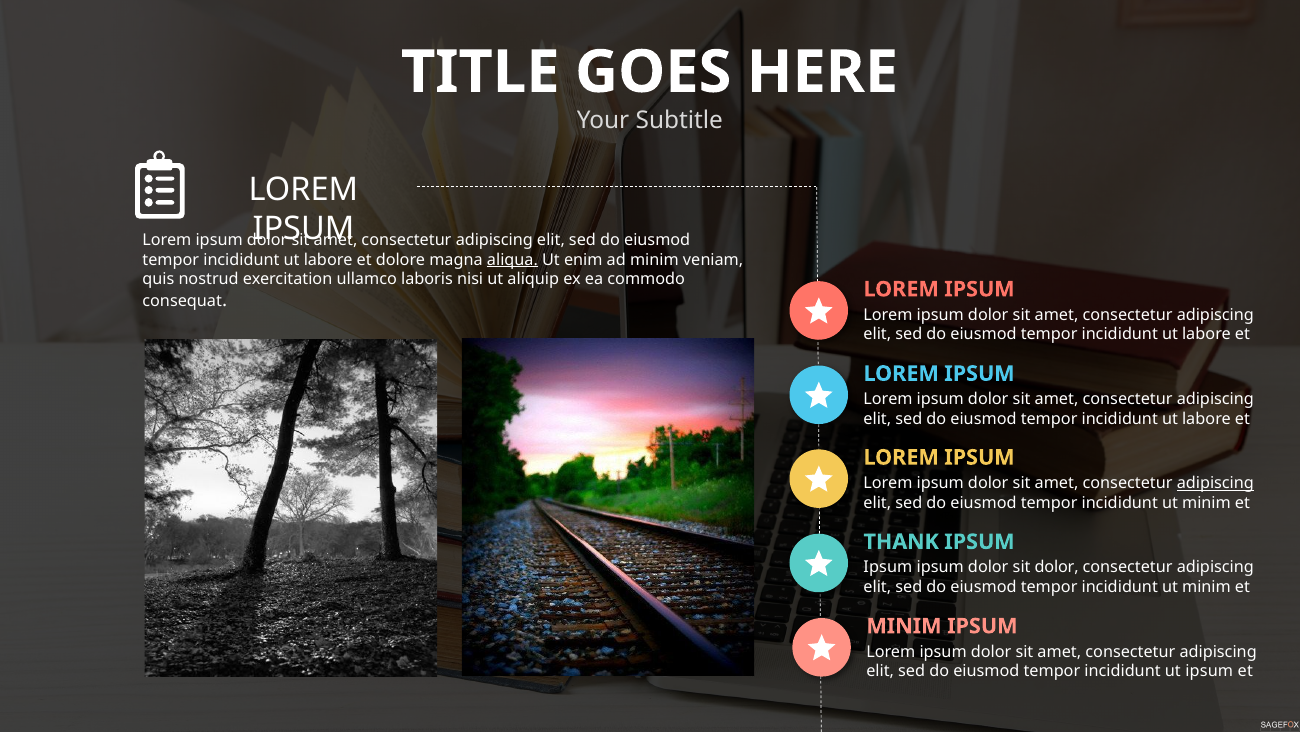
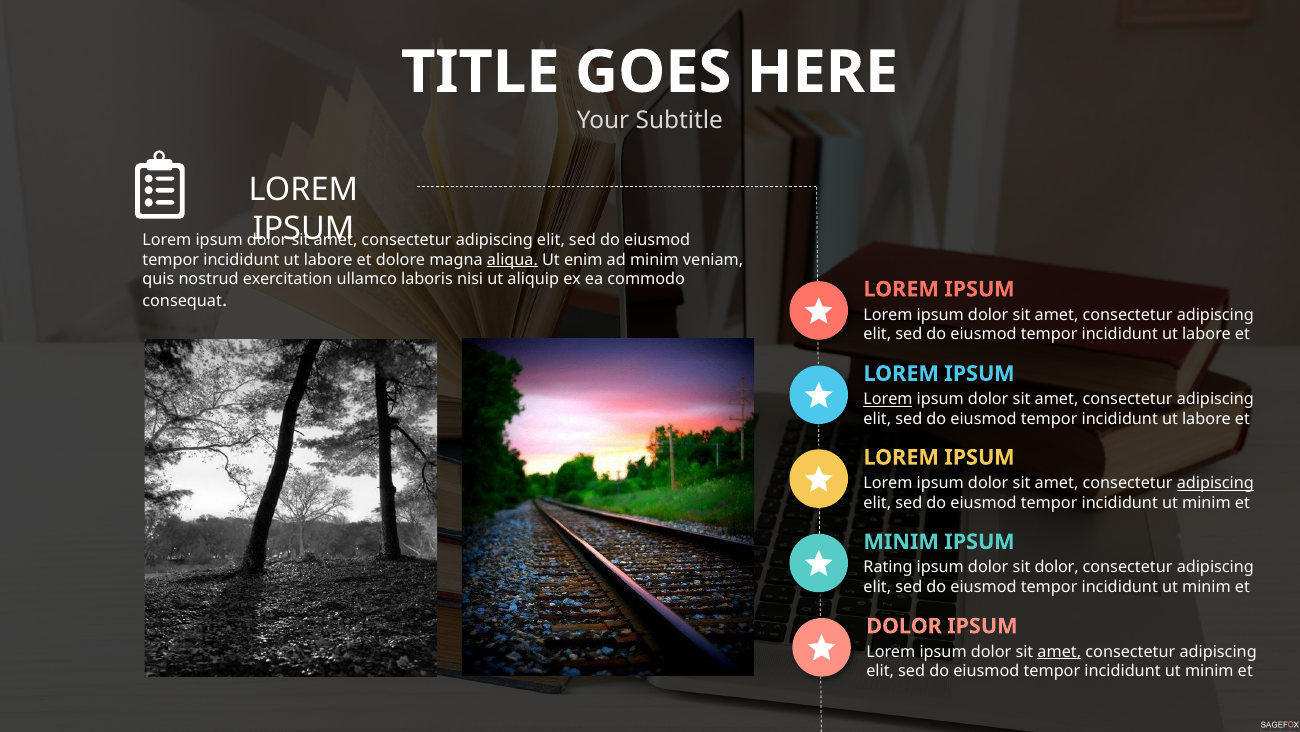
Lorem underline: none -> present (888, 399)
THANK: THANK -> MINIM (901, 541)
Ipsum: Ipsum -> Rating (888, 567)
MINIM: MINIM -> DOLOR (904, 626)
amet underline: none -> present (1059, 651)
ipsum: ipsum -> minim (1209, 671)
